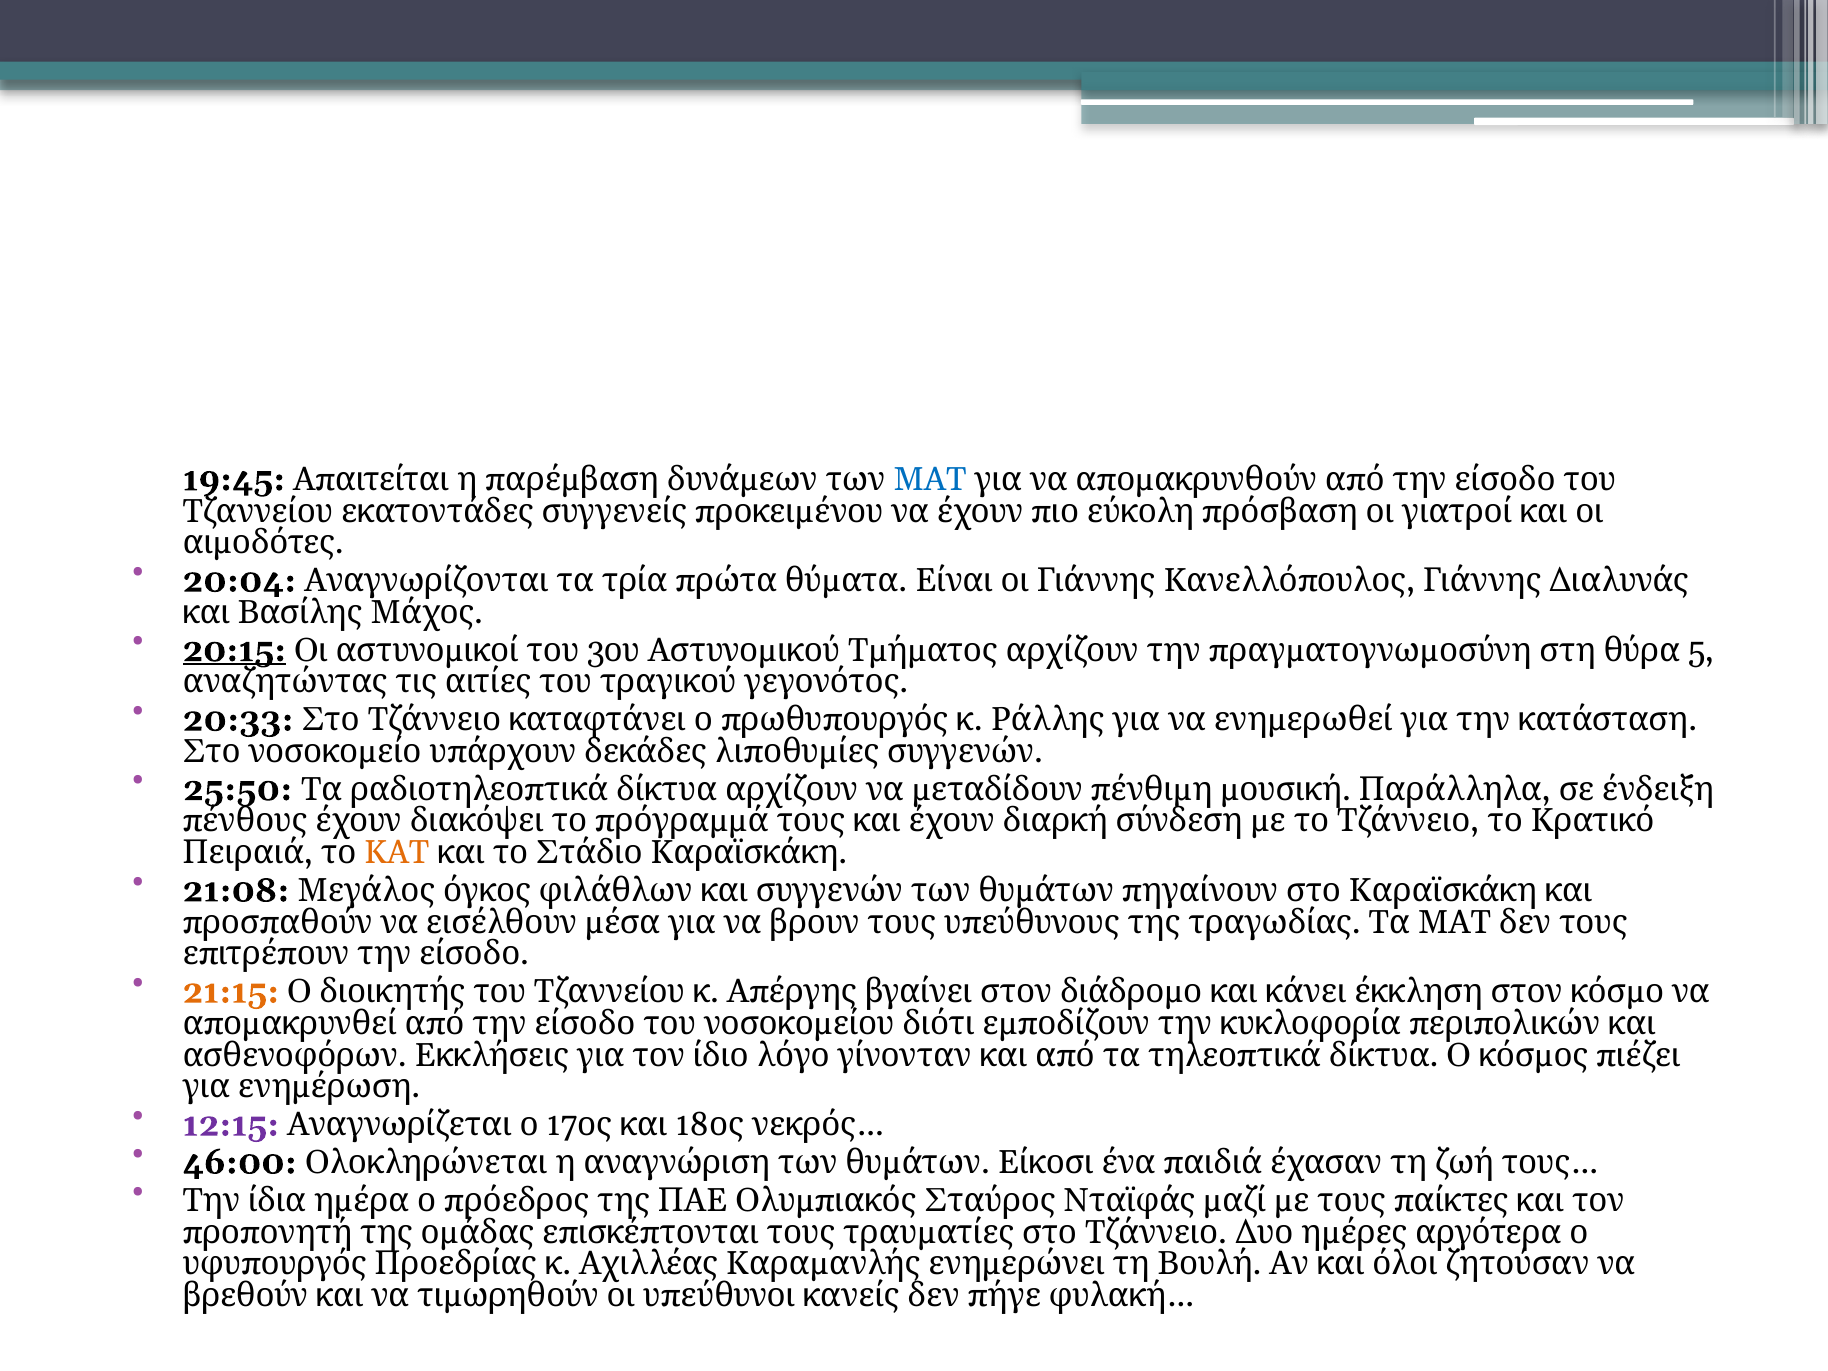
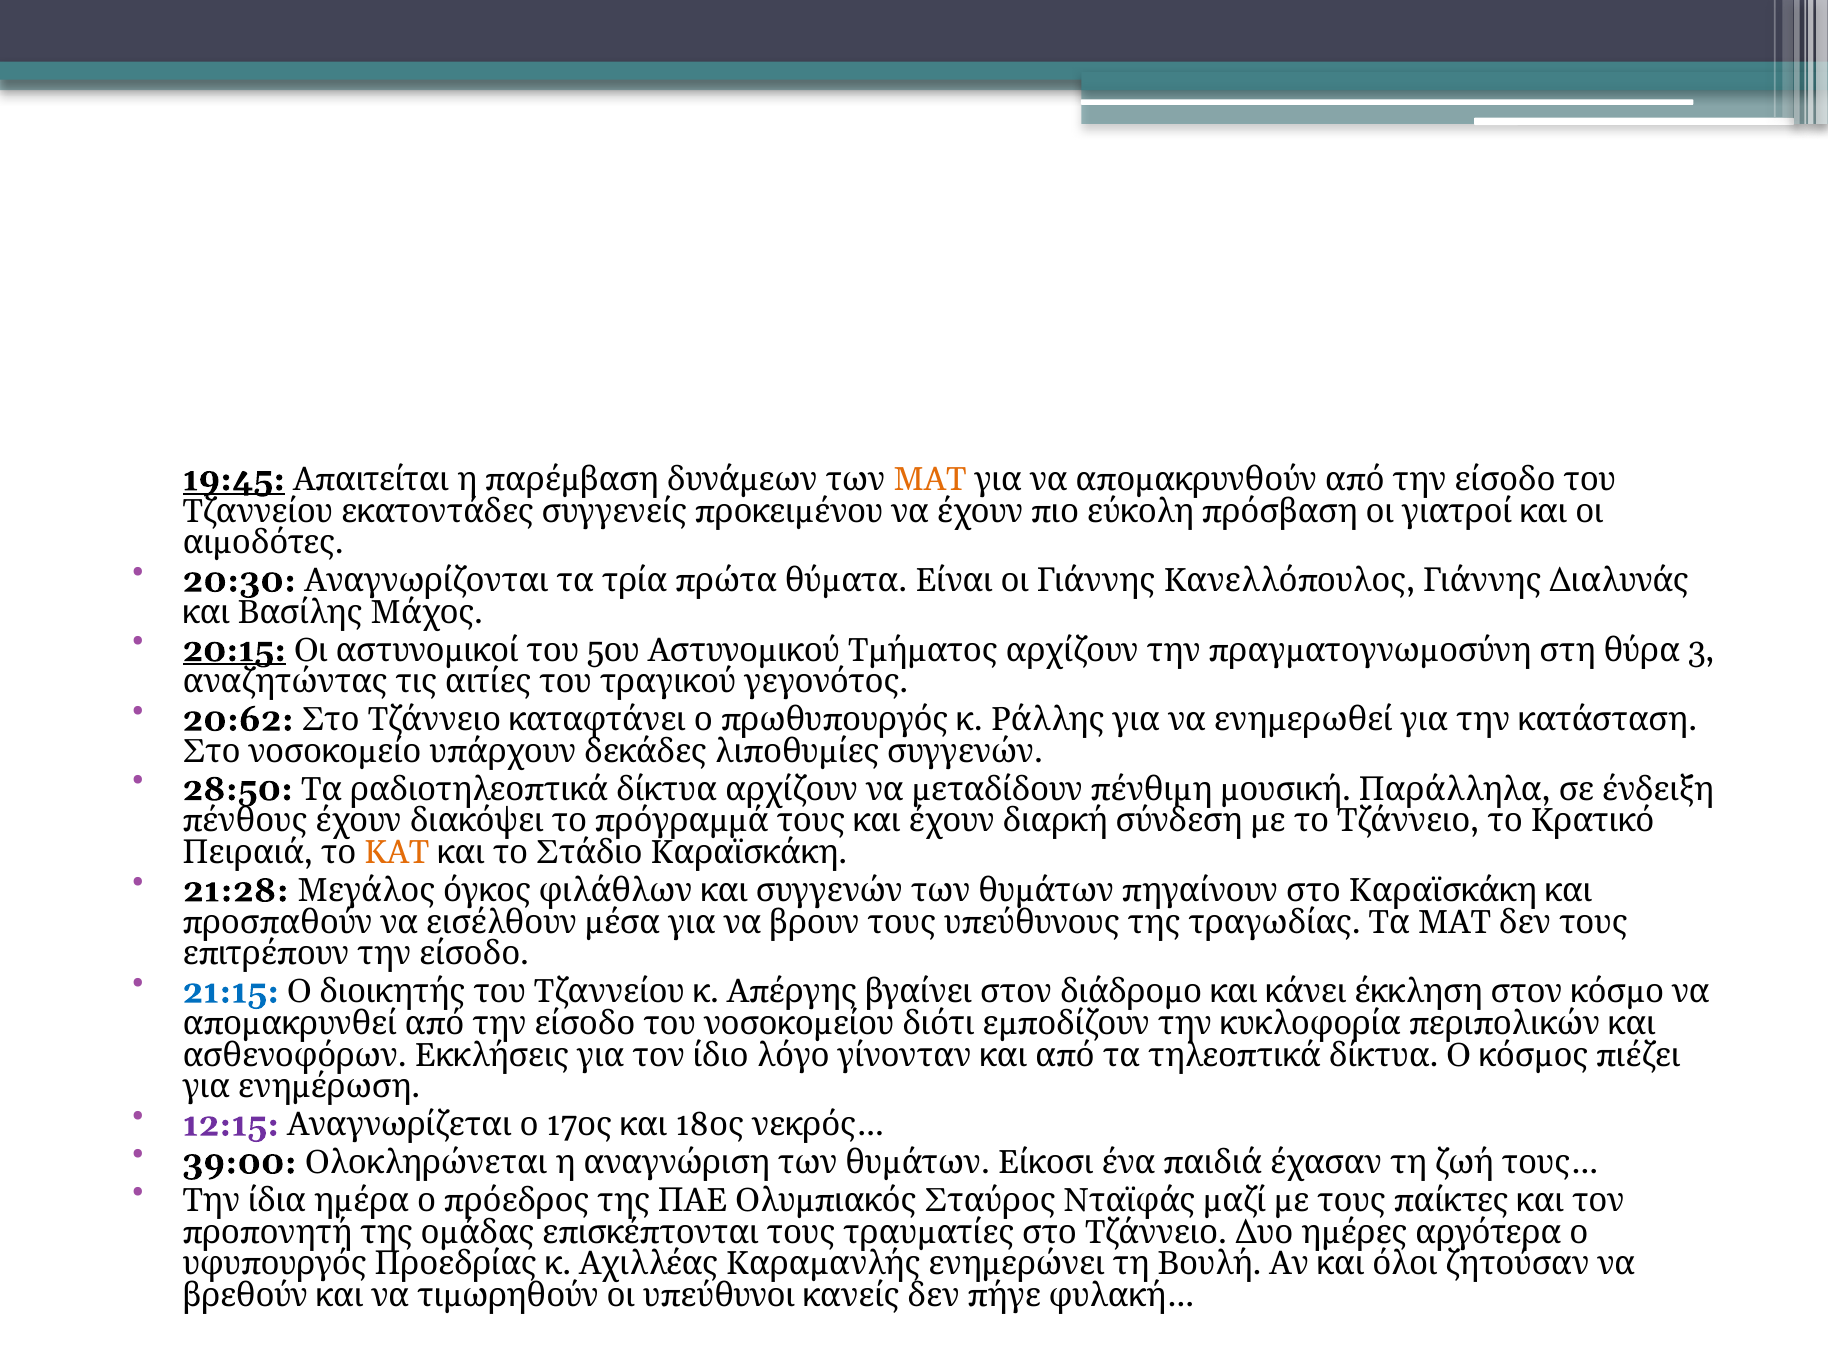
19:45 underline: none -> present (234, 479)
ΜΑΤ colour: blue -> orange (930, 479)
20:04: 20:04 -> 20:30 (239, 581)
3: 3 -> 5 (596, 650)
5: 5 -> 3 (1701, 650)
20:33: 20:33 -> 20:62 (238, 720)
25:50: 25:50 -> 28:50 (238, 789)
21:08: 21:08 -> 21:28 (236, 891)
21:15 colour: orange -> blue (231, 992)
46:00: 46:00 -> 39:00 (240, 1163)
